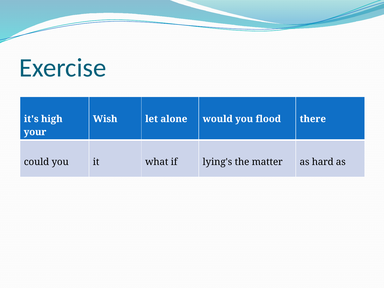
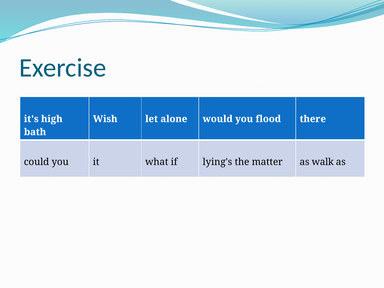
your: your -> bath (35, 132)
hard: hard -> walk (323, 162)
